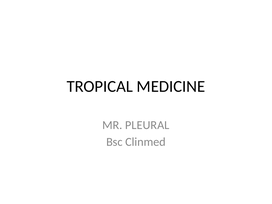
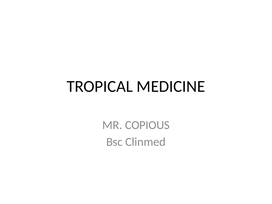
PLEURAL: PLEURAL -> COPIOUS (147, 125)
